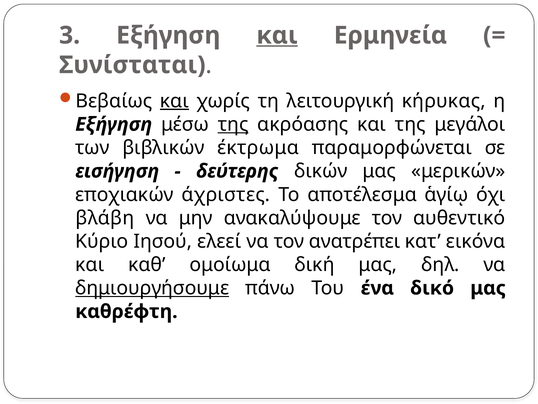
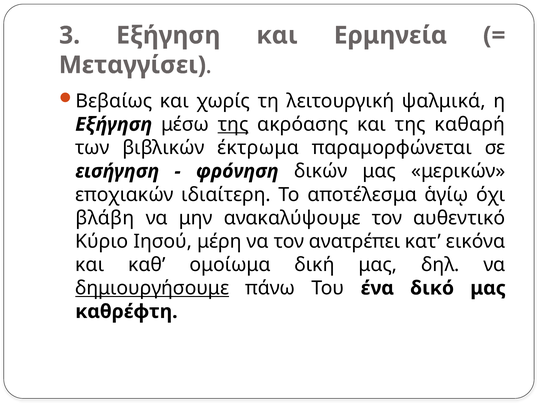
και underline: present -> none (277, 35)
Συνίσταται: Συνίσταται -> Μεταγγίσει (132, 65)
και underline: present -> none (174, 101)
κήρυκας: κήρυκας -> ψαλμικά (444, 101)
μεγάλοι: μεγάλοι -> καθαρή (470, 124)
δεύτερης: δεύτερης -> φρόνηση (237, 171)
άχριστες: άχριστες -> ιδιαίτερη (226, 194)
ελεεί: ελεεί -> μέρη (219, 241)
